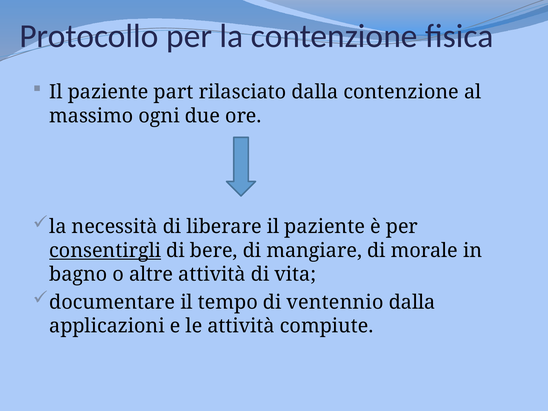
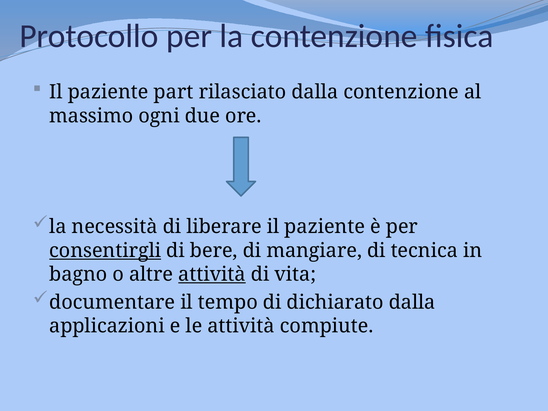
morale: morale -> tecnica (424, 251)
attività underline: none -> present (212, 274)
ventennio: ventennio -> dichiarato (335, 302)
